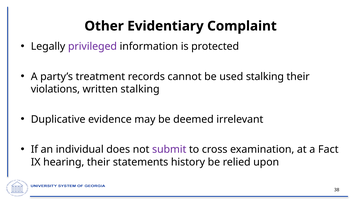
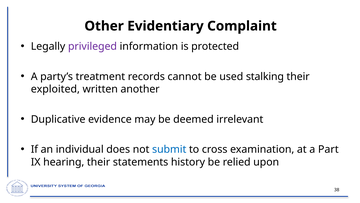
violations: violations -> exploited (55, 89)
written stalking: stalking -> another (140, 89)
submit colour: purple -> blue (169, 149)
Fact: Fact -> Part (328, 149)
